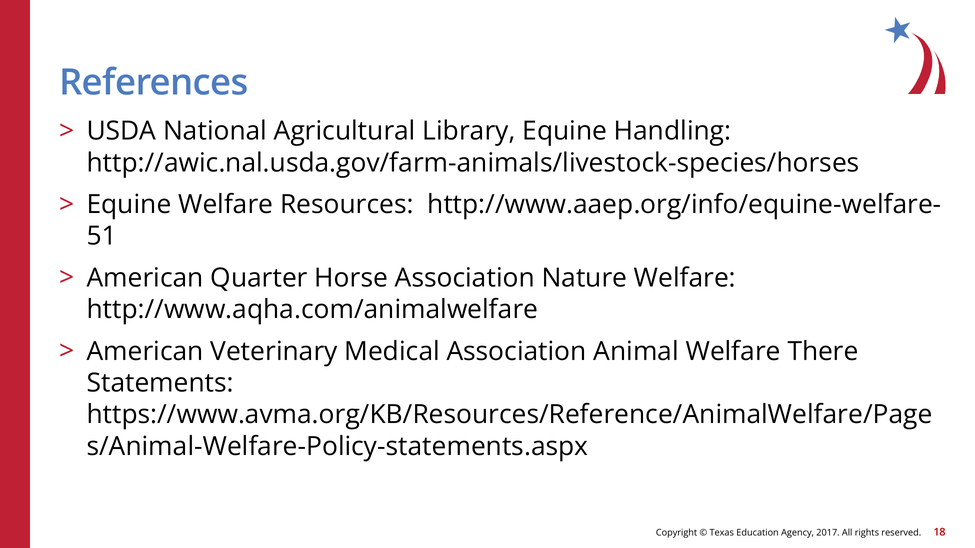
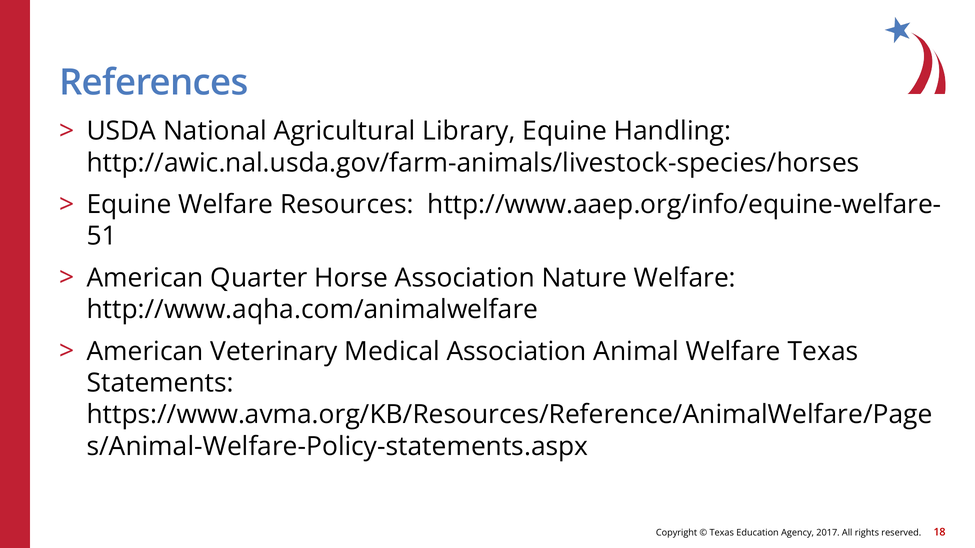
Welfare There: There -> Texas (823, 352)
